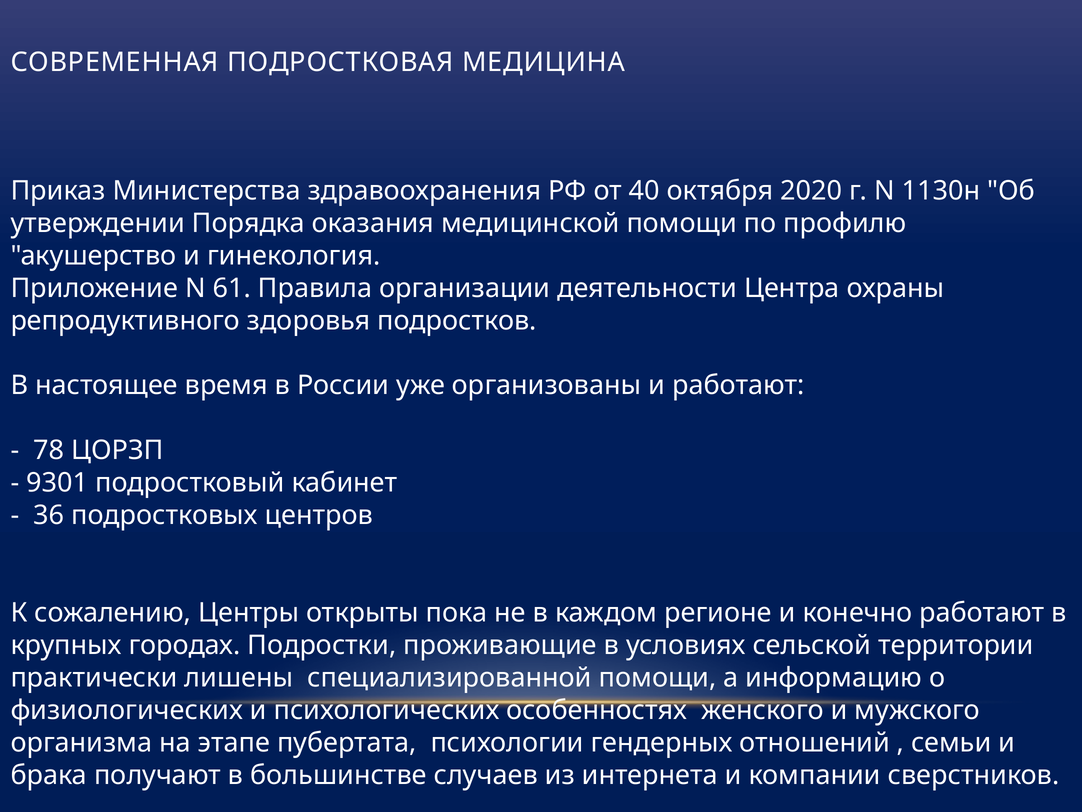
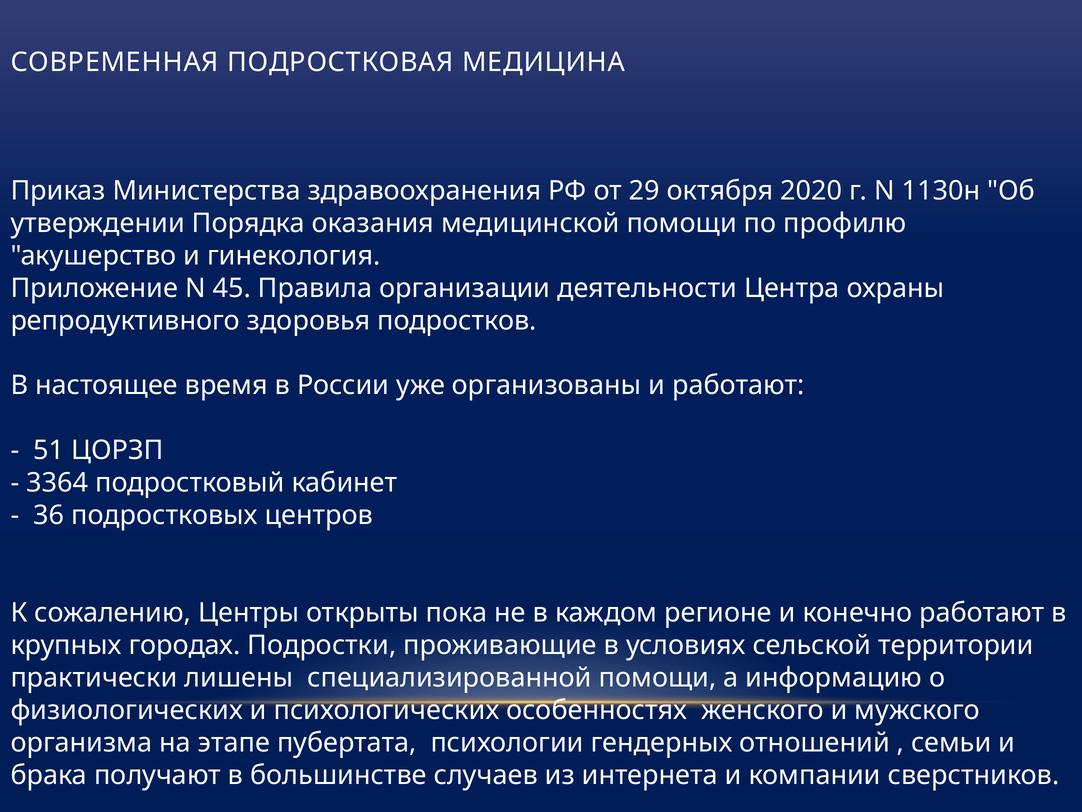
40: 40 -> 29 (644, 191)
61: 61 -> 45 (232, 288)
78: 78 -> 51 (49, 450)
9301: 9301 -> 3364 (57, 483)
